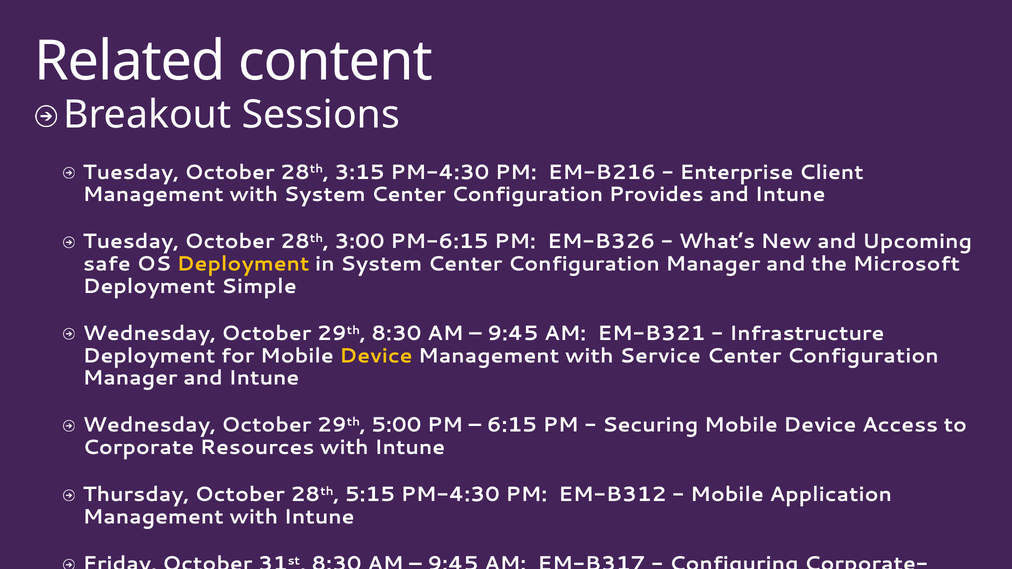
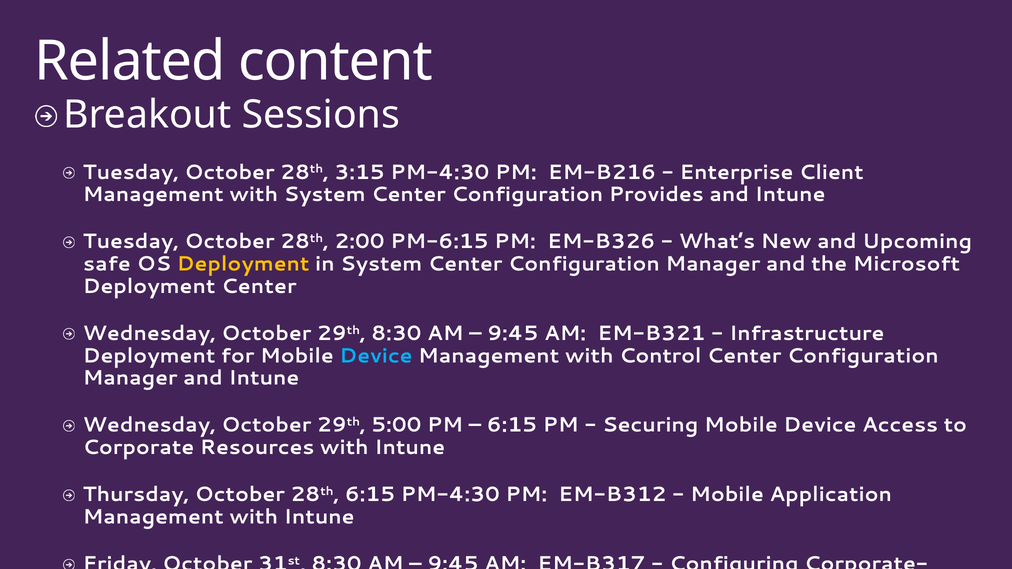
3:00: 3:00 -> 2:00 (360, 242)
Deployment Simple: Simple -> Center (259, 286)
Device colour: yellow -> light blue (376, 356)
Service: Service -> Control (660, 356)
28th 5:15: 5:15 -> 6:15 (370, 495)
